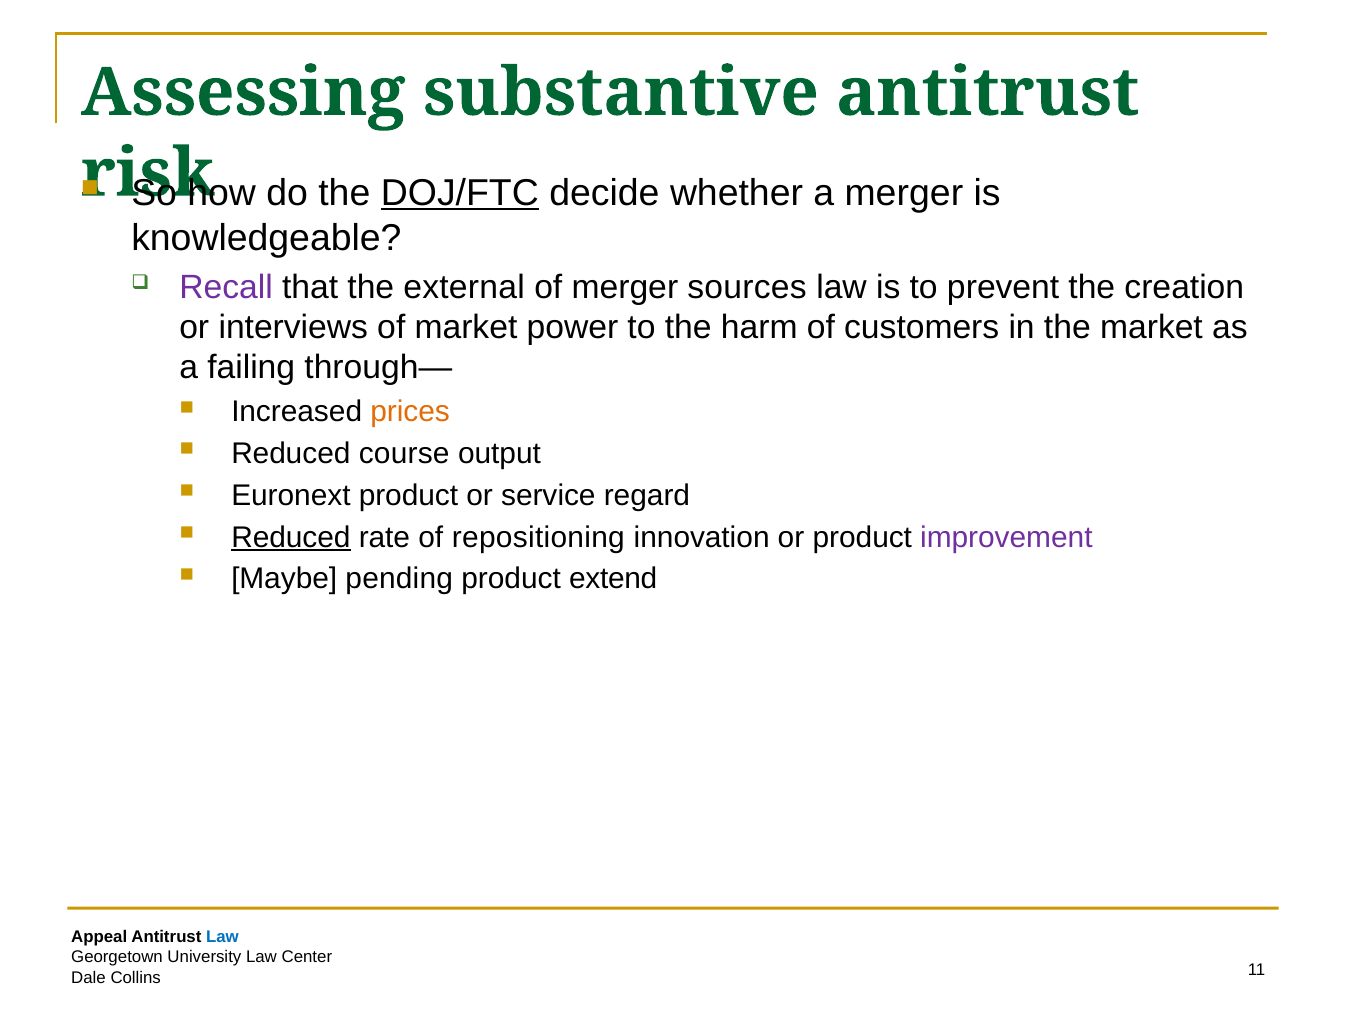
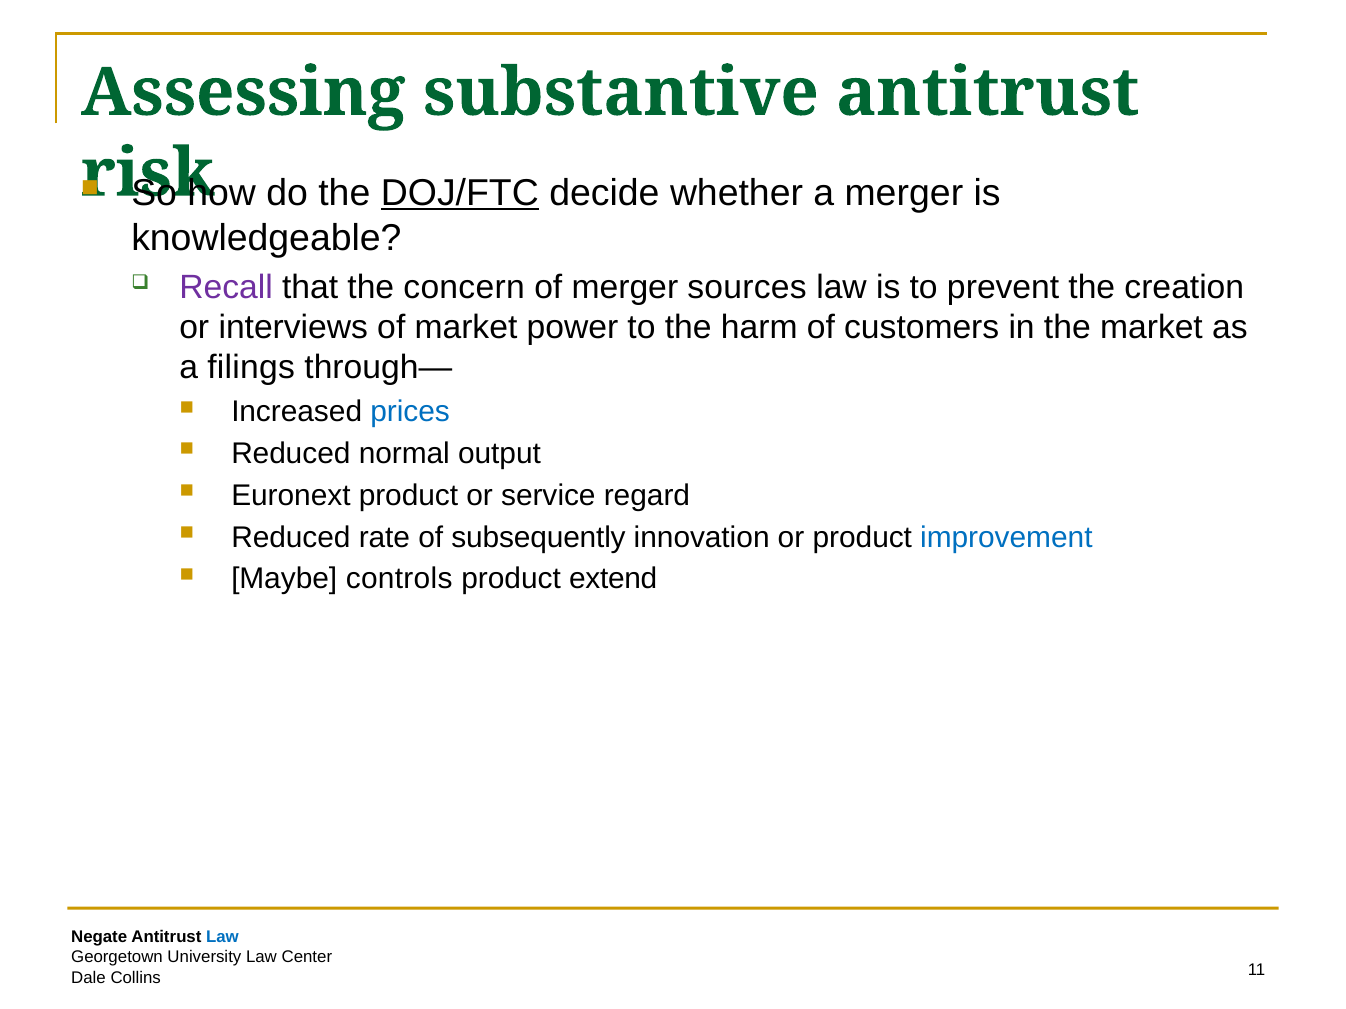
external: external -> concern (464, 287)
failing: failing -> filings (251, 368)
prices colour: orange -> blue (410, 412)
course: course -> normal (404, 454)
Reduced underline: present -> none (291, 537)
repositioning: repositioning -> subsequently (539, 537)
improvement colour: purple -> blue (1006, 537)
pending: pending -> controls (399, 579)
Appeal: Appeal -> Negate (99, 938)
